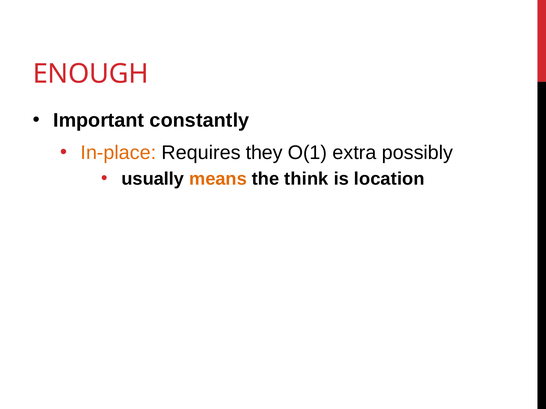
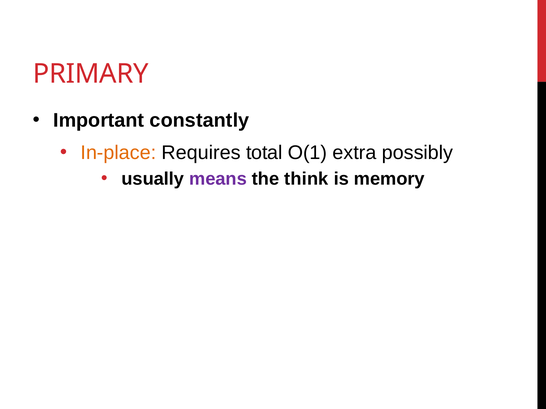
ENOUGH: ENOUGH -> PRIMARY (91, 74)
they: they -> total (264, 153)
means colour: orange -> purple (218, 179)
location: location -> memory (389, 179)
